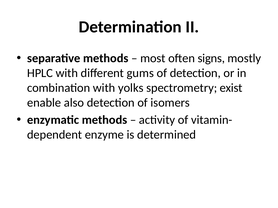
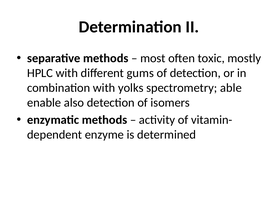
signs: signs -> toxic (211, 58)
exist: exist -> able (231, 88)
